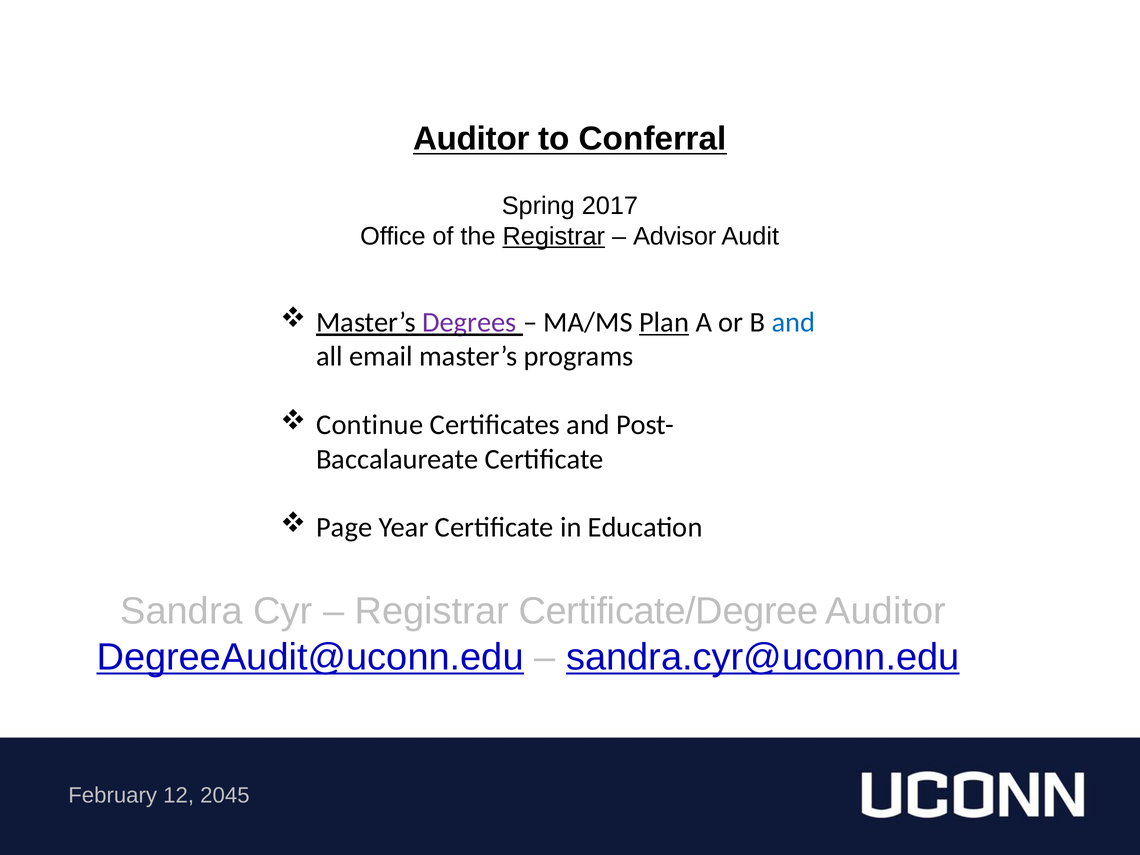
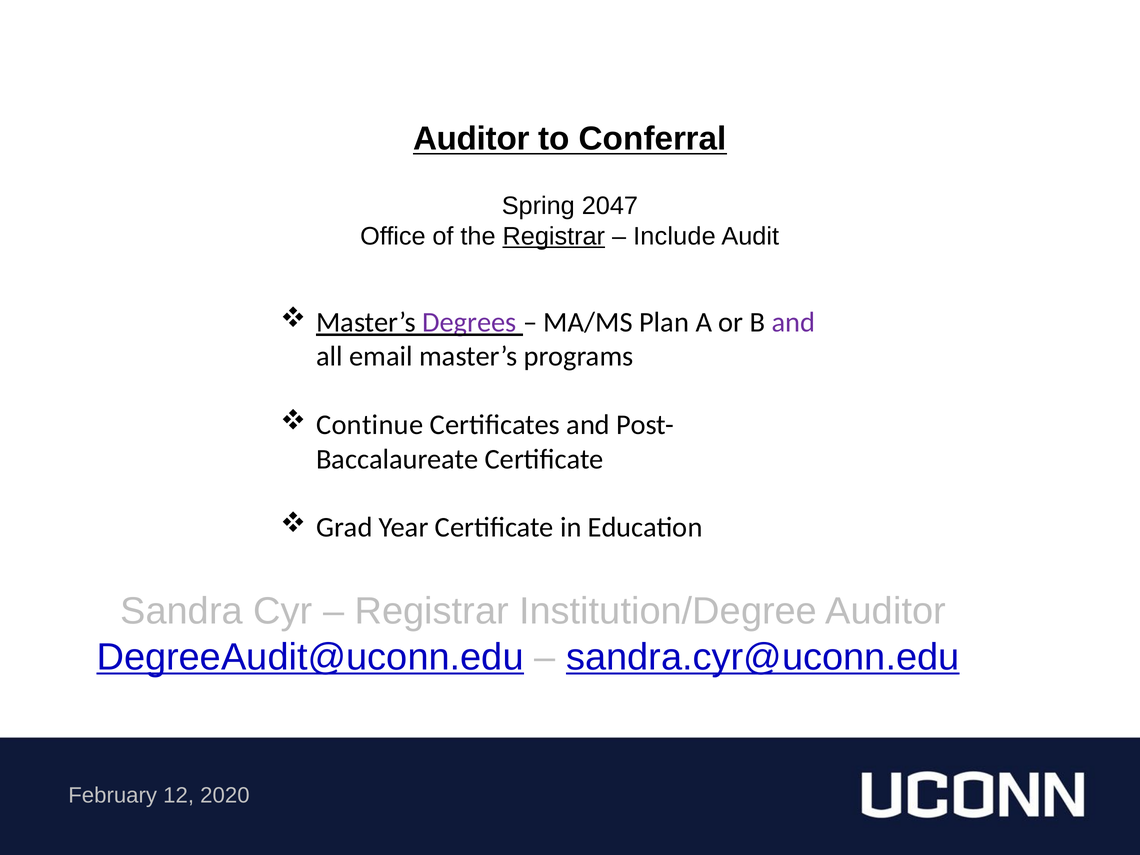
2017: 2017 -> 2047 (610, 206)
Advisor: Advisor -> Include (674, 236)
Plan underline: present -> none (664, 322)
and colour: blue -> purple (793, 322)
Page: Page -> Grad (344, 528)
Certificate/Degree: Certificate/Degree -> Institution/Degree (668, 611)
2045: 2045 -> 2020 (225, 795)
